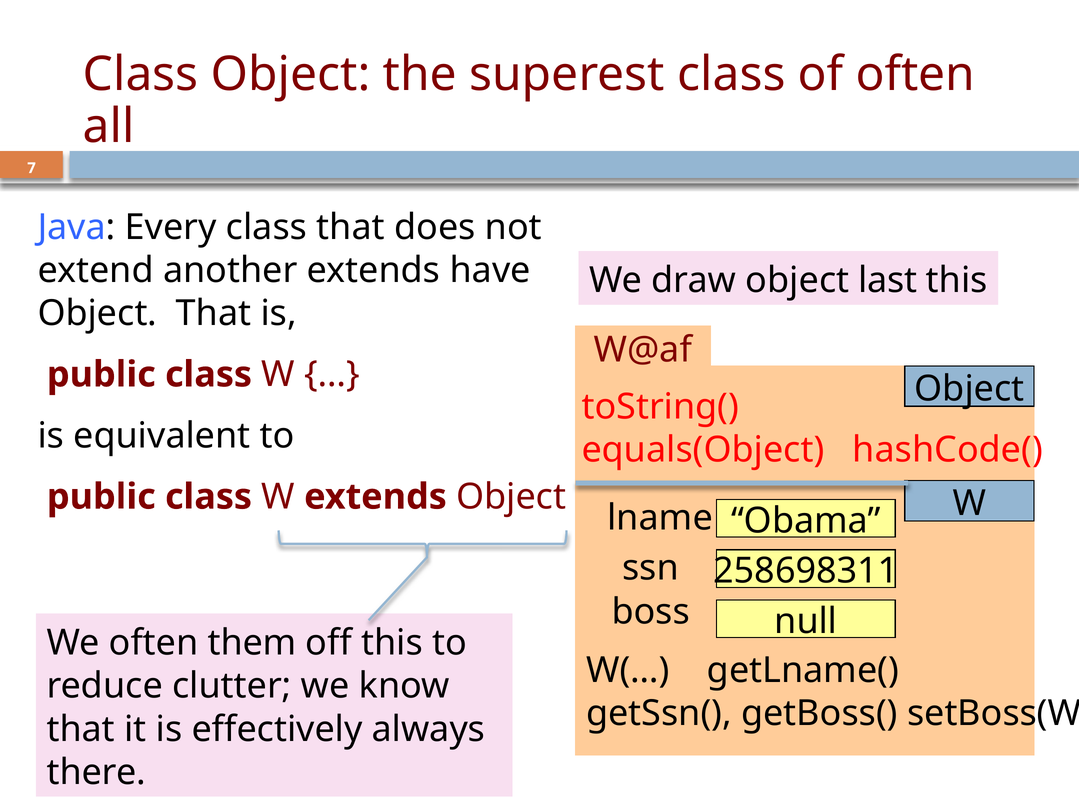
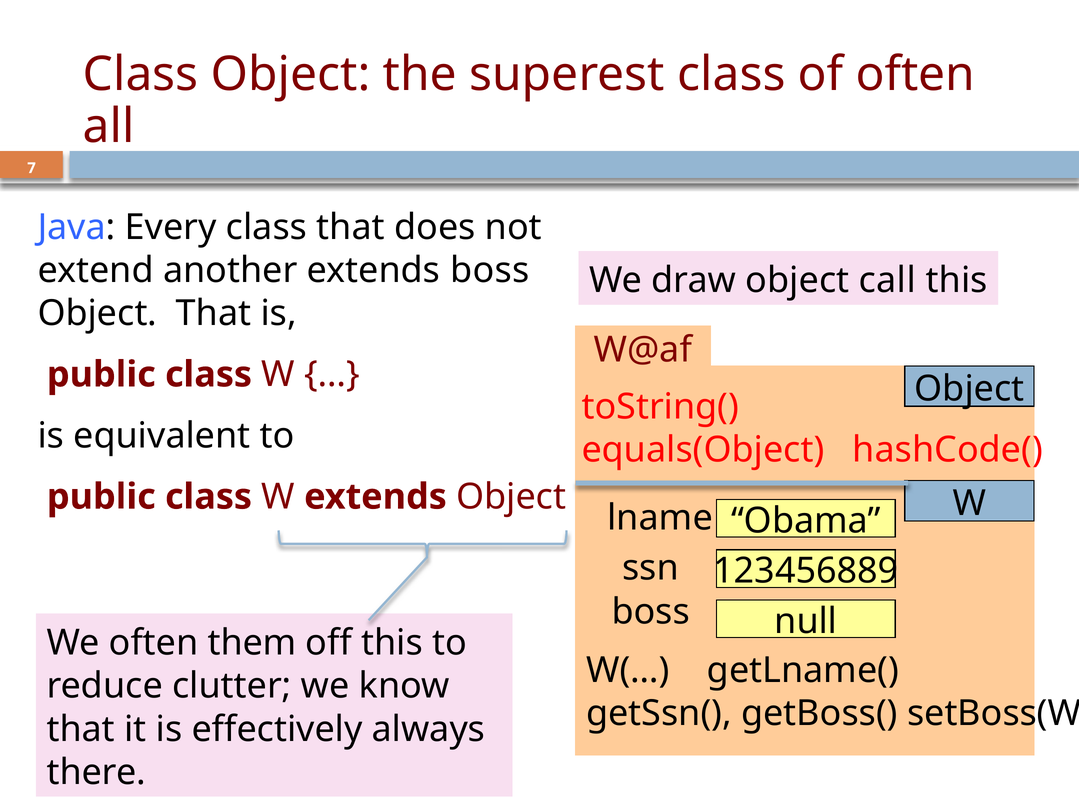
extends have: have -> boss (490, 270)
last: last -> call (887, 281)
258698311: 258698311 -> 123456889 (806, 571)
